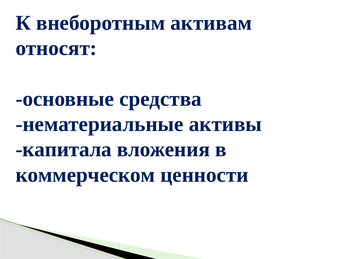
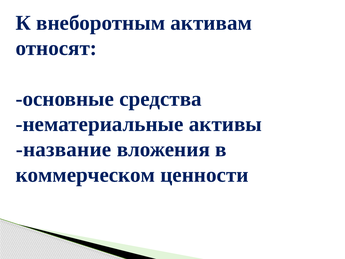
капитала: капитала -> название (64, 149)
